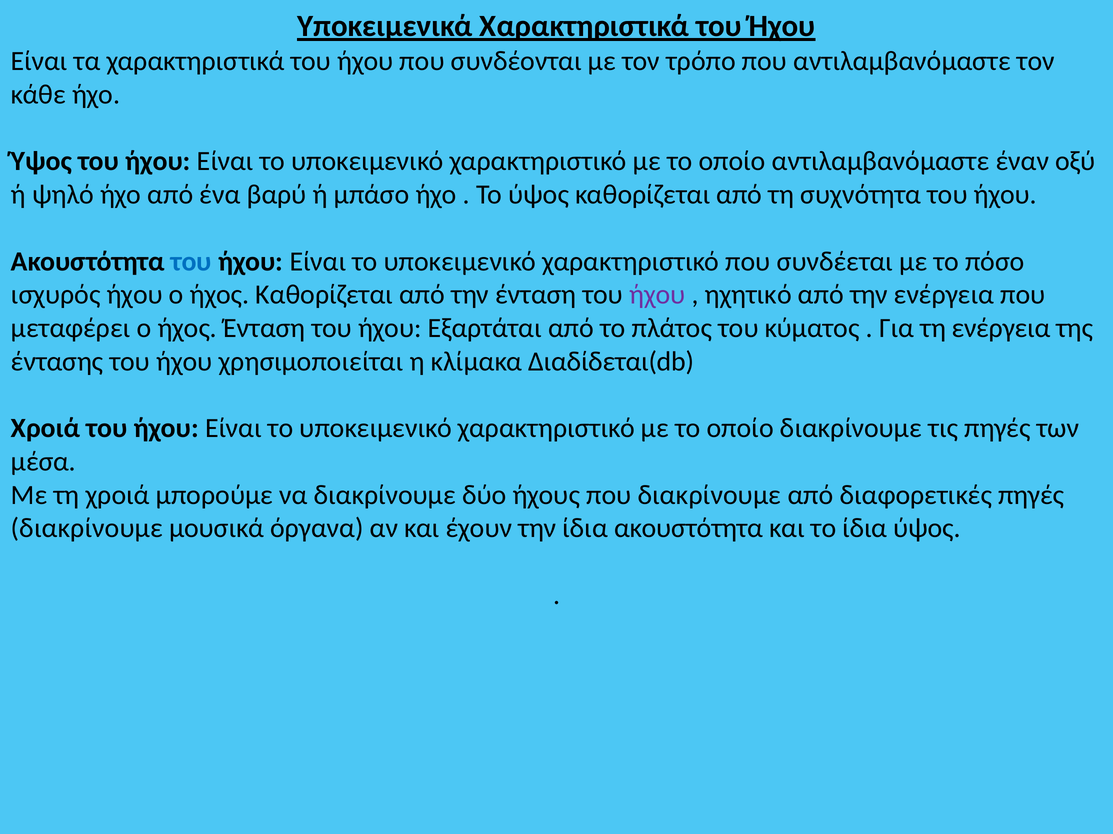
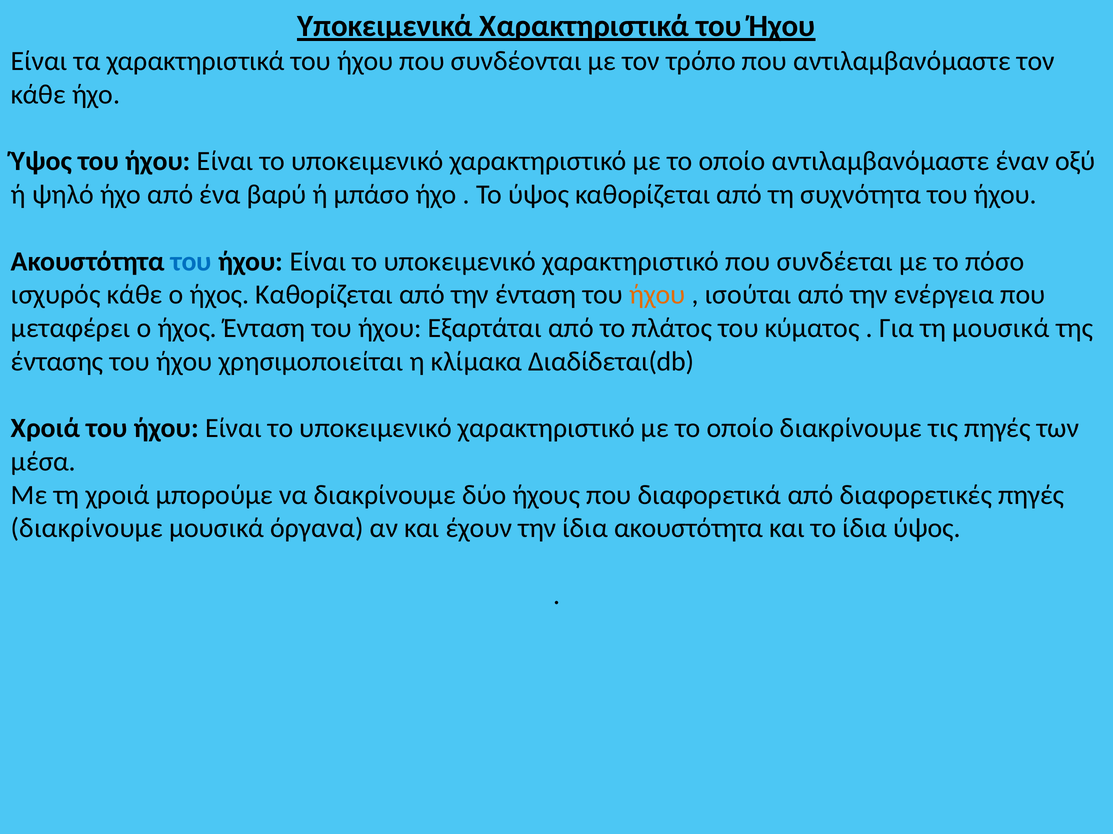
ισχυρός ήχου: ήχου -> κάθε (135, 295)
ήχου colour: purple -> orange (657, 295)
ηχητικό: ηχητικό -> ισούται (748, 295)
τη ενέργεια: ενέργεια -> μουσικά (1001, 328)
που διακρίνουμε: διακρίνουμε -> διαφορετικά (709, 495)
